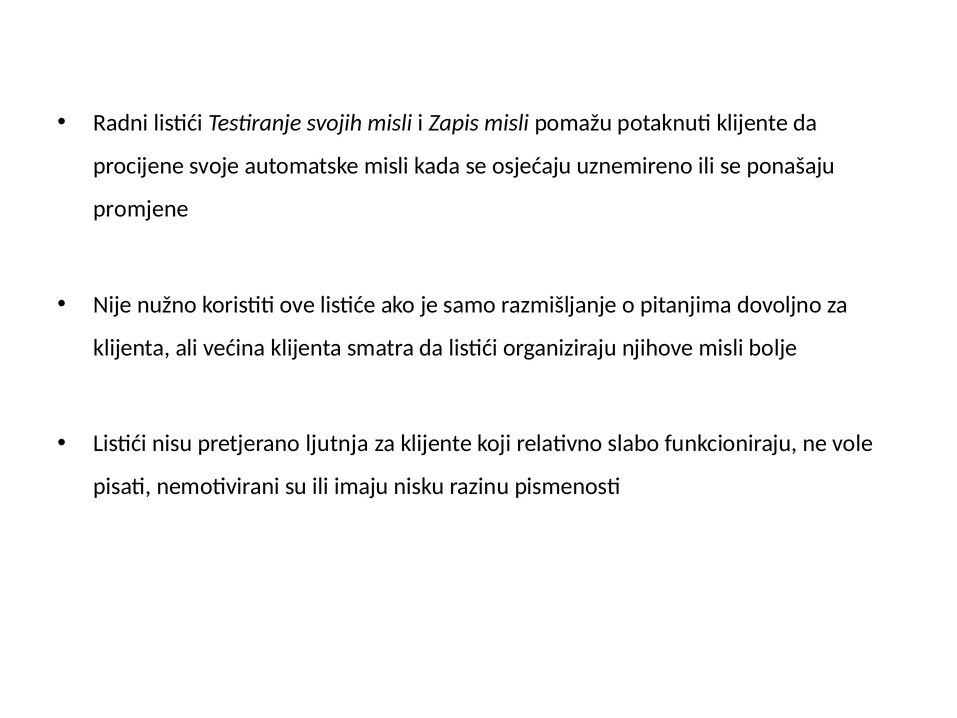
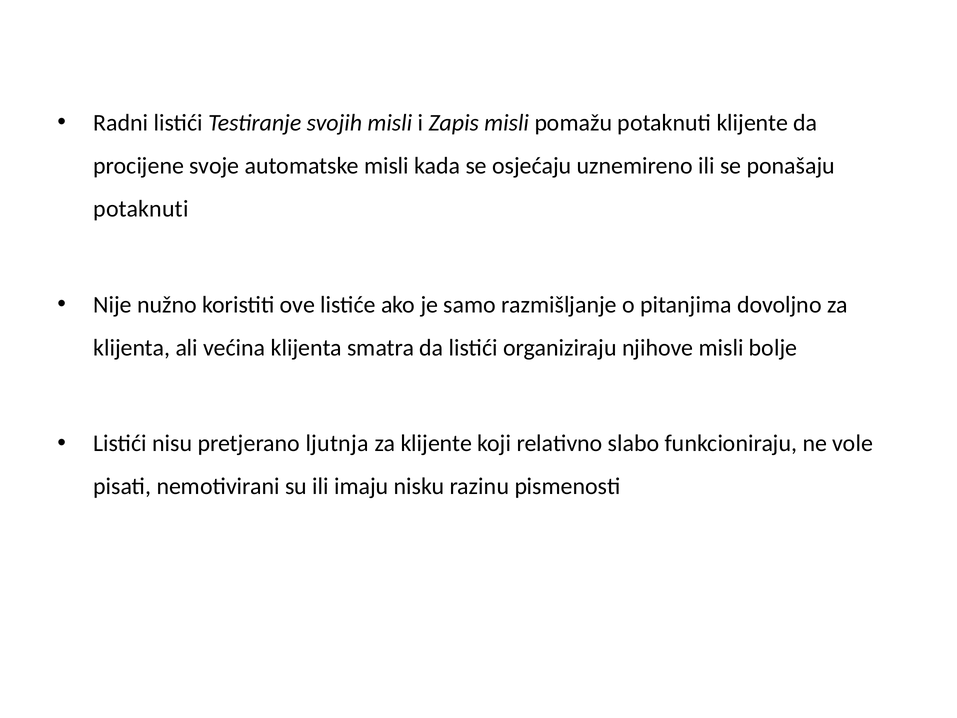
promjene: promjene -> potaknuti (141, 209)
